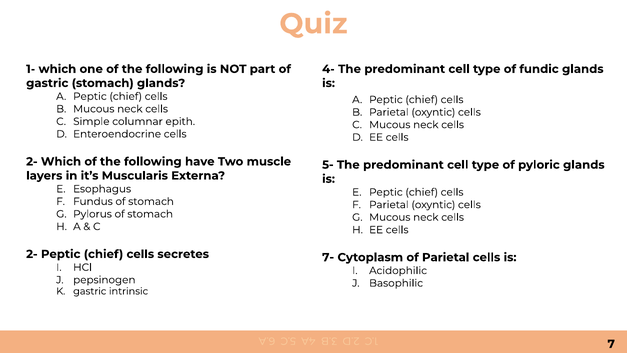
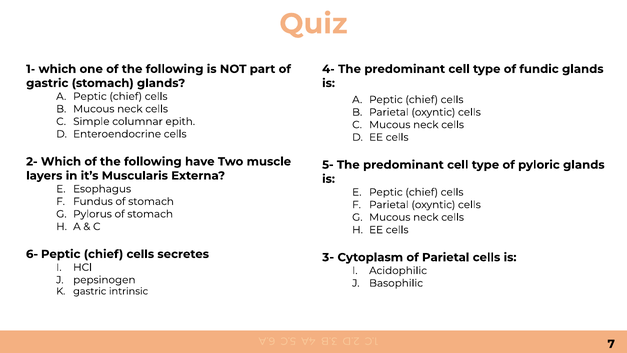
2-: 2- -> 6- (32, 254)
7-: 7- -> 3- (328, 257)
